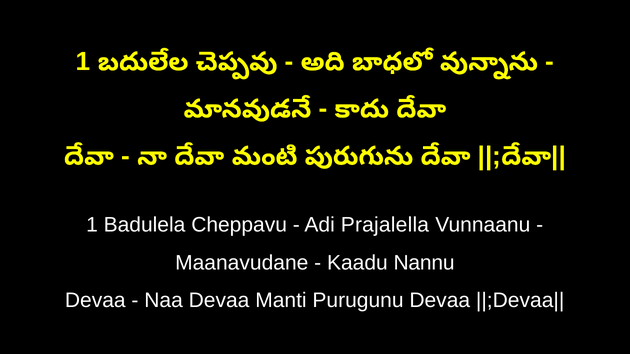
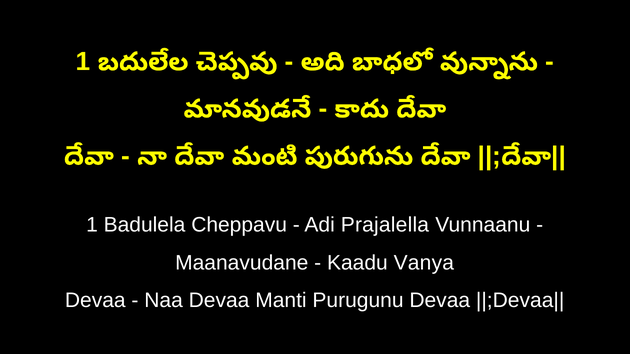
Nannu: Nannu -> Vanya (424, 263)
